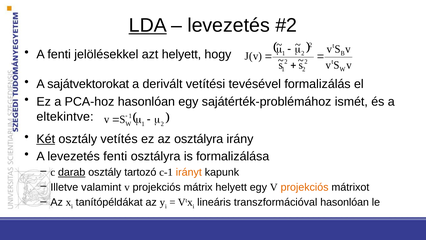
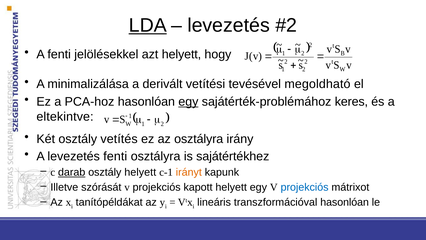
sajátvektorokat: sajátvektorokat -> minimalizálása (88, 84)
formalizálás: formalizálás -> megoldható (317, 84)
egy underline: none -> present (188, 101)
ismét: ismét -> keres (351, 101)
Két underline: present -> none (46, 139)
formalizálása: formalizálása -> sajátértékhez (233, 156)
osztály tartozó: tartozó -> helyett (140, 172)
valamint: valamint -> szórását (101, 187)
mátrix: mátrix -> kapott (198, 187)
projekciós colour: orange -> blue (305, 187)
